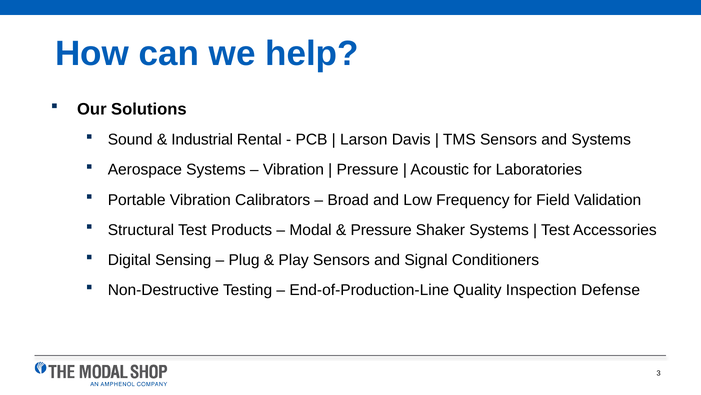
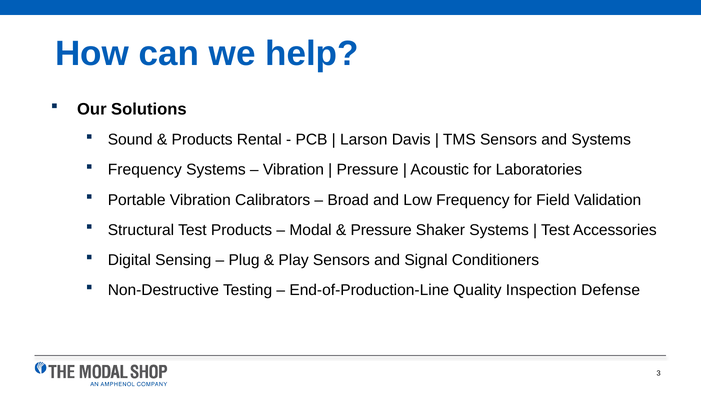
Industrial: Industrial -> Products (202, 140)
Aerospace: Aerospace -> Frequency (145, 170)
